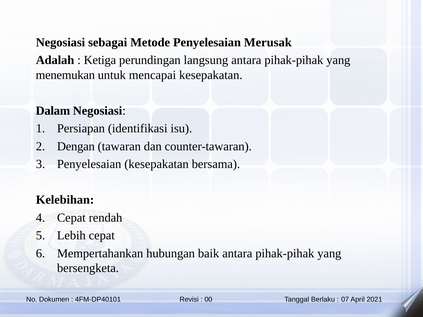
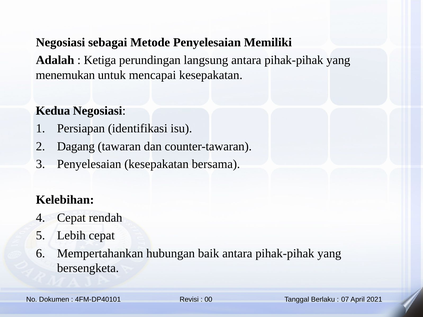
Merusak: Merusak -> Memiliki (268, 42)
Dalam: Dalam -> Kedua (53, 111)
Dengan: Dengan -> Dagang (76, 146)
